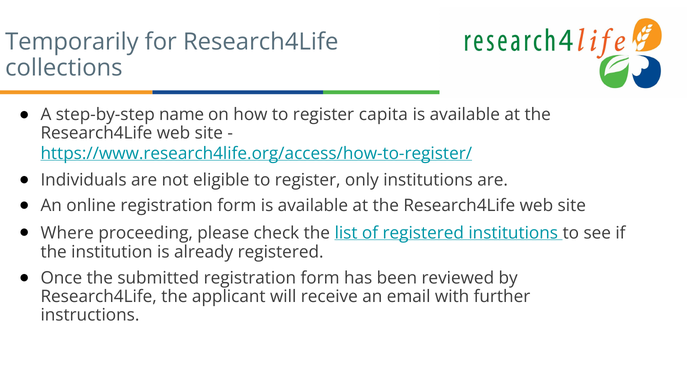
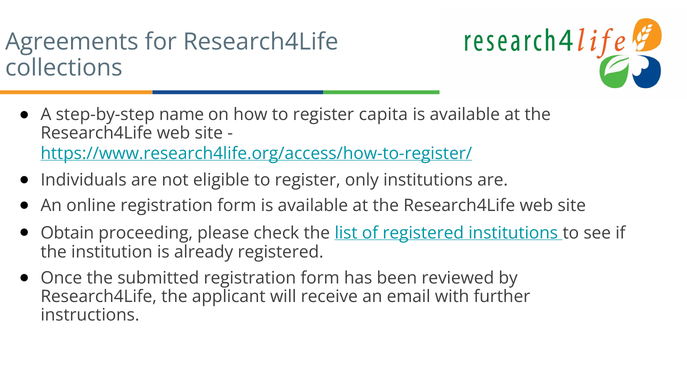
Temporarily: Temporarily -> Agreements (72, 42)
Where: Where -> Obtain (67, 233)
